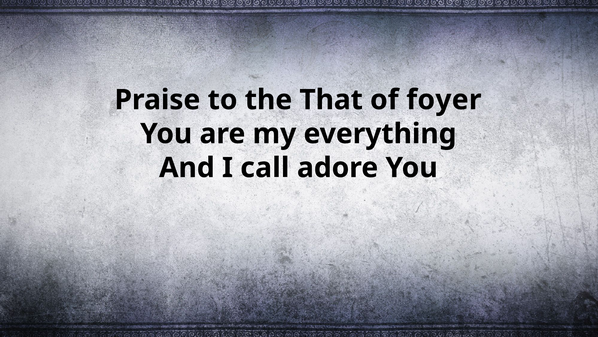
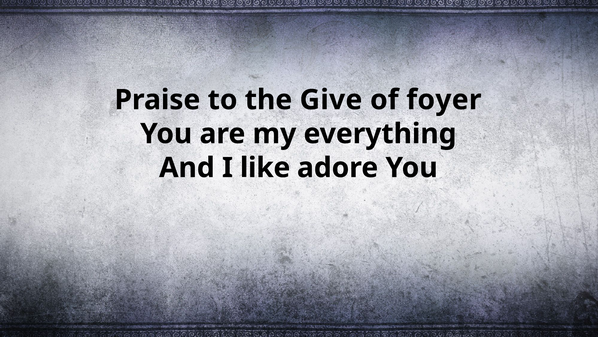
That: That -> Give (331, 100)
call: call -> like (265, 167)
